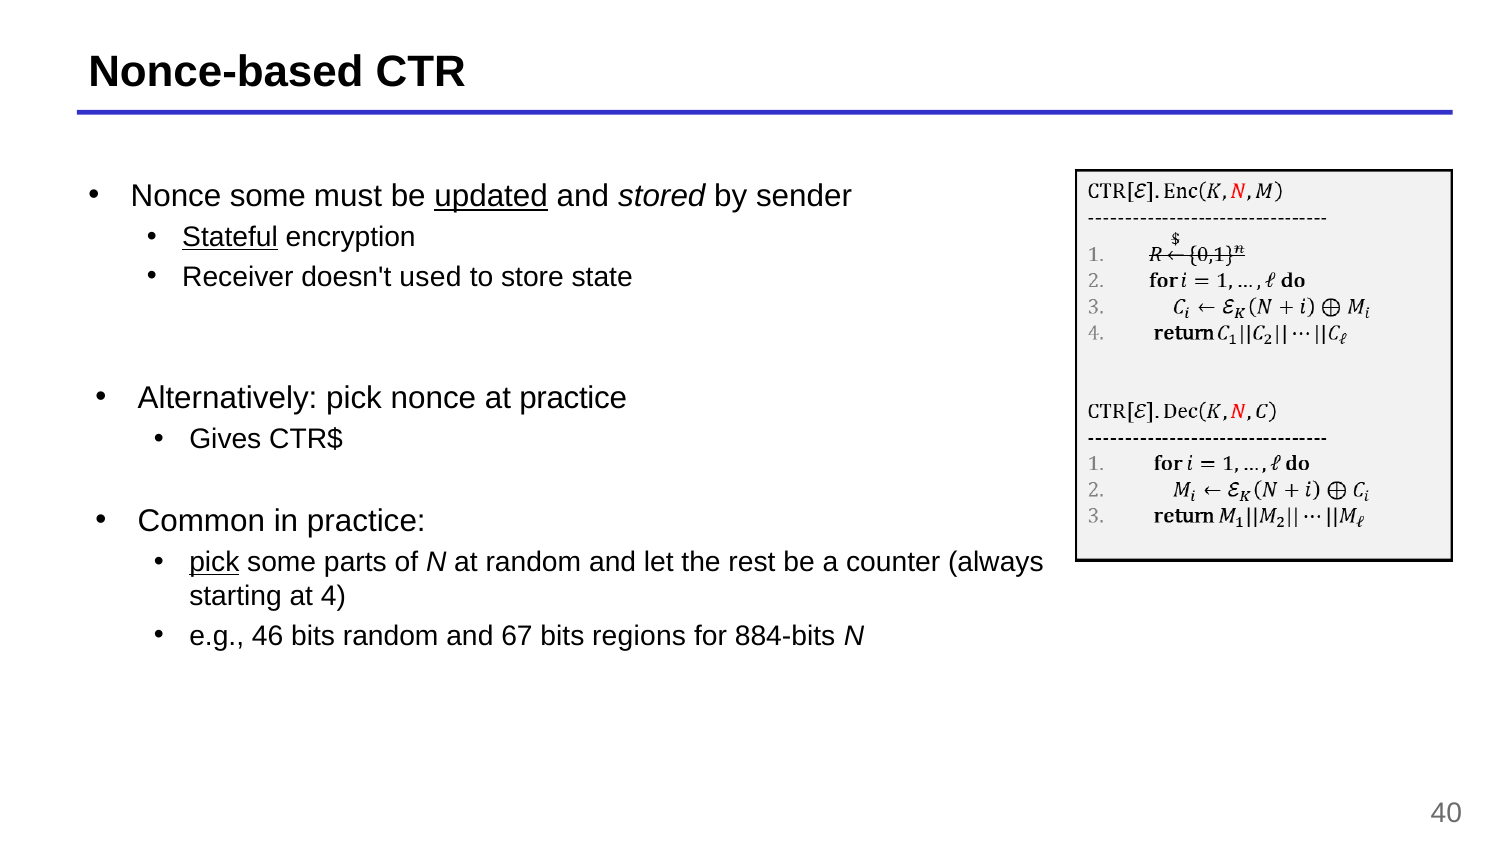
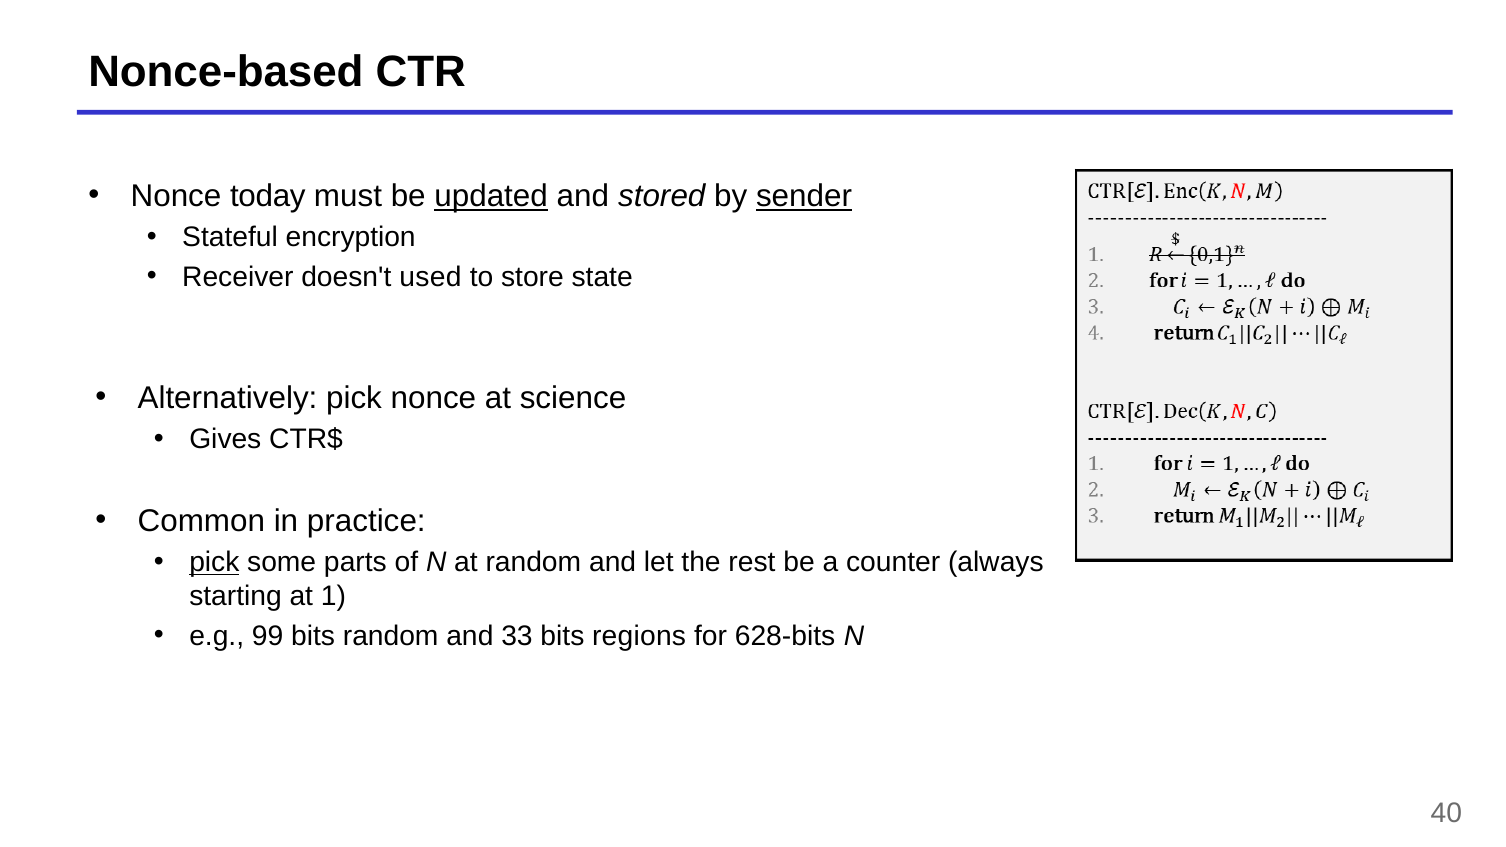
Nonce some: some -> today (268, 196)
sender underline: none -> present (804, 196)
Stateful underline: present -> none (230, 237)
at practice: practice -> science (573, 398)
4: 4 -> 1 (333, 596)
46: 46 -> 99 (268, 636)
67: 67 -> 33 (517, 636)
884-bits: 884-bits -> 628-bits (785, 636)
